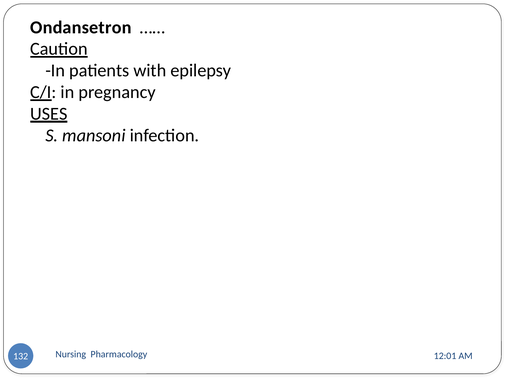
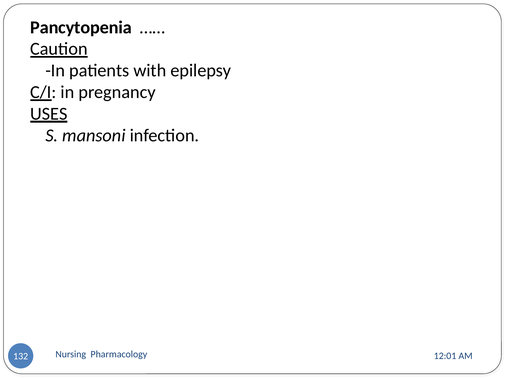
Ondansetron: Ondansetron -> Pancytopenia (81, 27)
